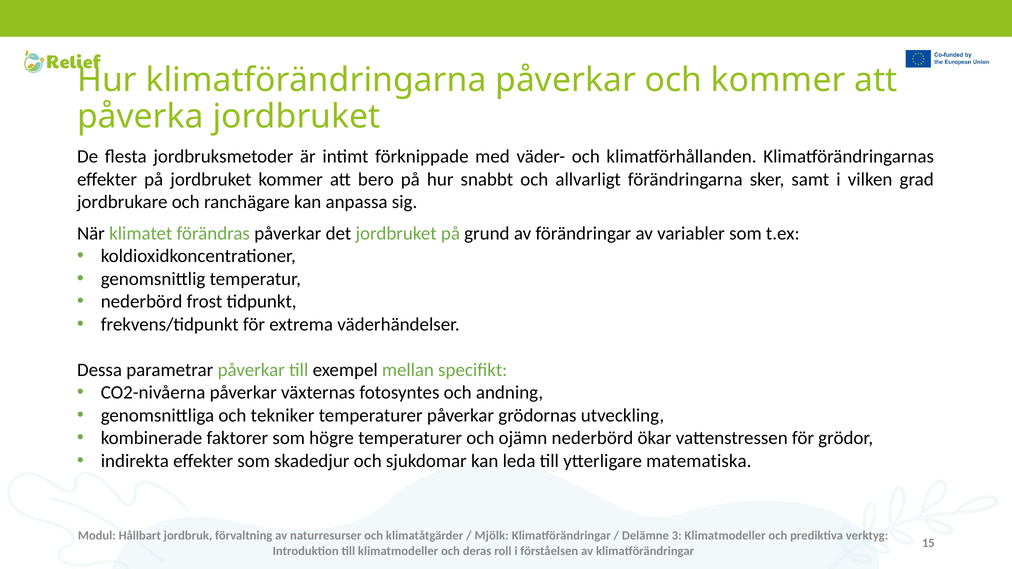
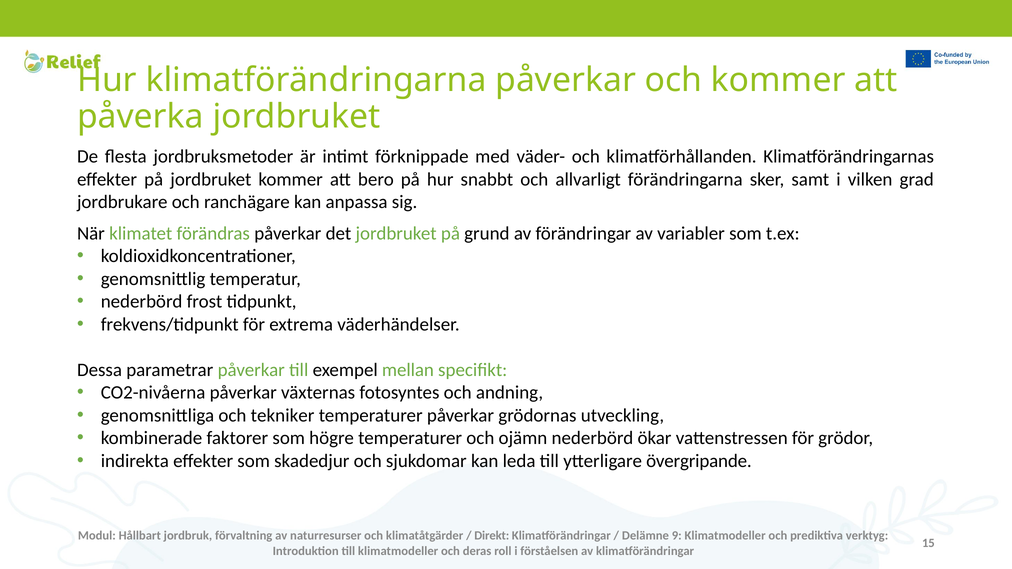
matematiska: matematiska -> övergripande (699, 461)
Mjölk: Mjölk -> Direkt (492, 536)
3: 3 -> 9 (677, 536)
